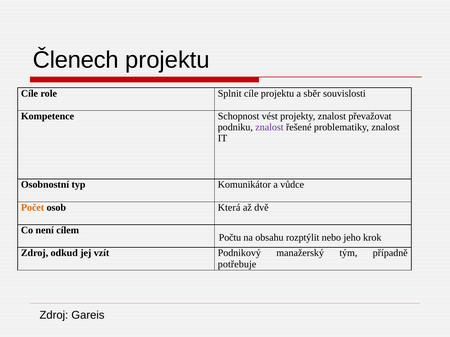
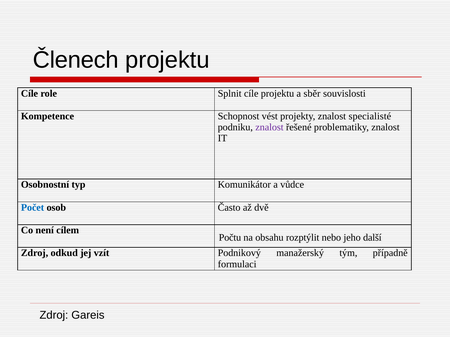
převažovat: převažovat -> specialisté (370, 116)
Počet colour: orange -> blue (33, 208)
Která: Která -> Často (229, 208)
krok: krok -> další (372, 238)
potřebuje: potřebuje -> formulaci (237, 265)
